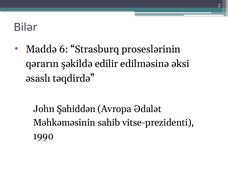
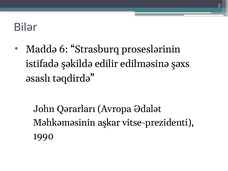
qərarın: qərarın -> istifadə (42, 64)
əksi: əksi -> şəxs (180, 64)
Şahiddən: Şahiddən -> Qərarları (76, 109)
sahib: sahib -> aşkar (109, 123)
